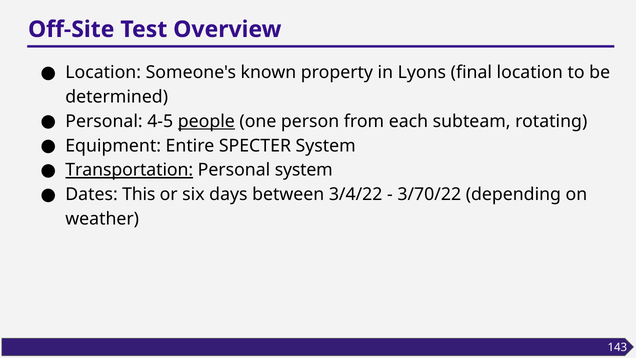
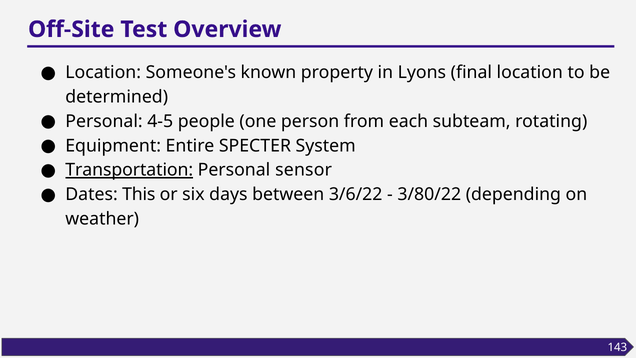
people underline: present -> none (206, 121)
Personal system: system -> sensor (304, 170)
3/4/22: 3/4/22 -> 3/6/22 (356, 194)
3/70/22: 3/70/22 -> 3/80/22 (429, 194)
